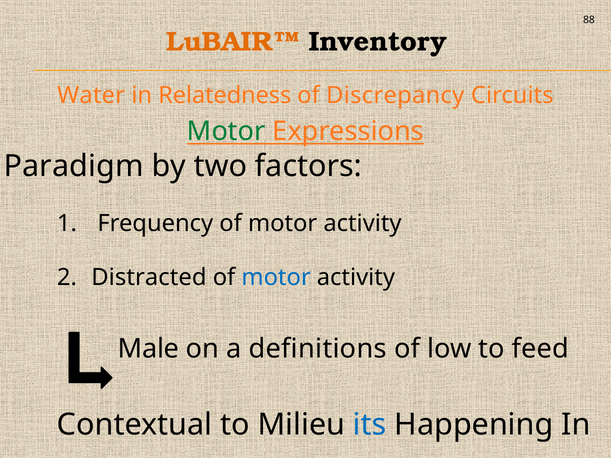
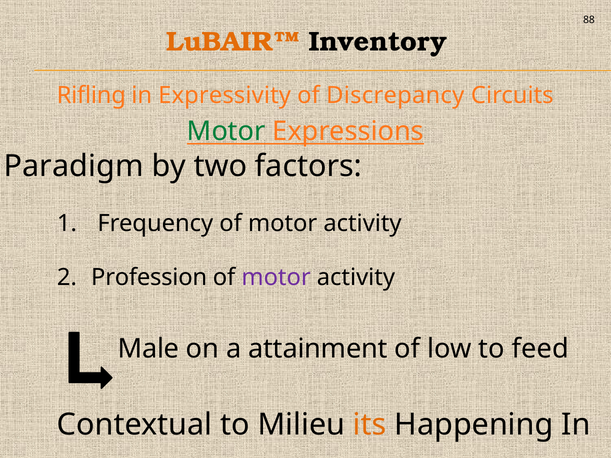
Water: Water -> Rifling (91, 95)
Relatedness: Relatedness -> Expressivity (225, 95)
Distracted: Distracted -> Profession (149, 278)
motor colour: blue -> purple (276, 278)
definitions: definitions -> attainment (318, 349)
its colour: blue -> orange (370, 425)
